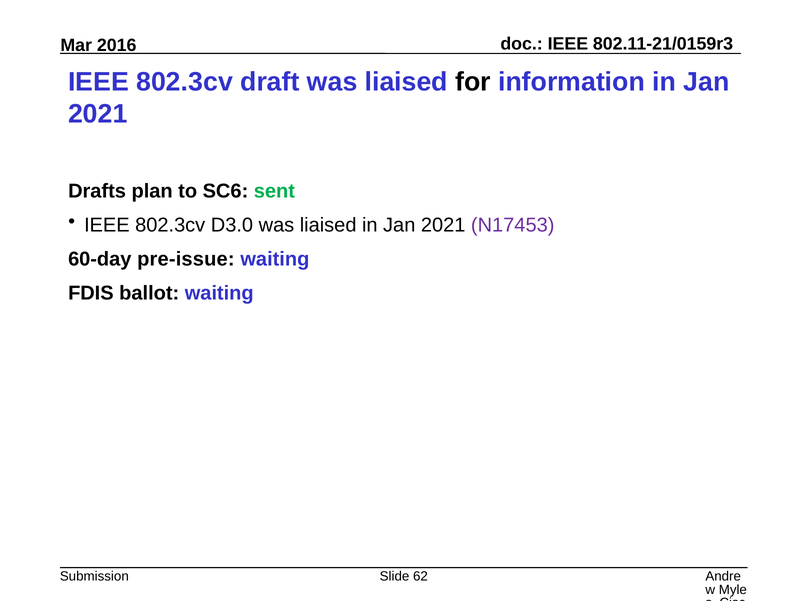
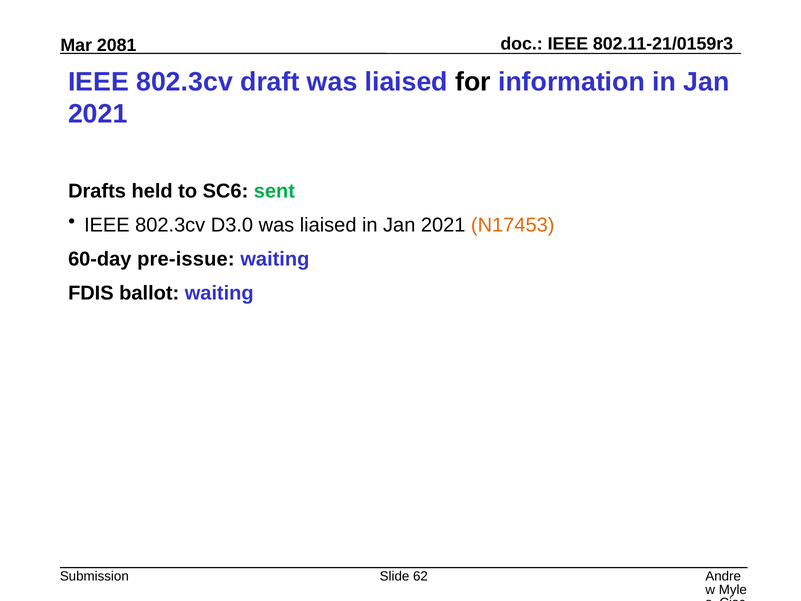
2016: 2016 -> 2081 (117, 46)
plan: plan -> held (152, 191)
N17453 colour: purple -> orange (513, 225)
